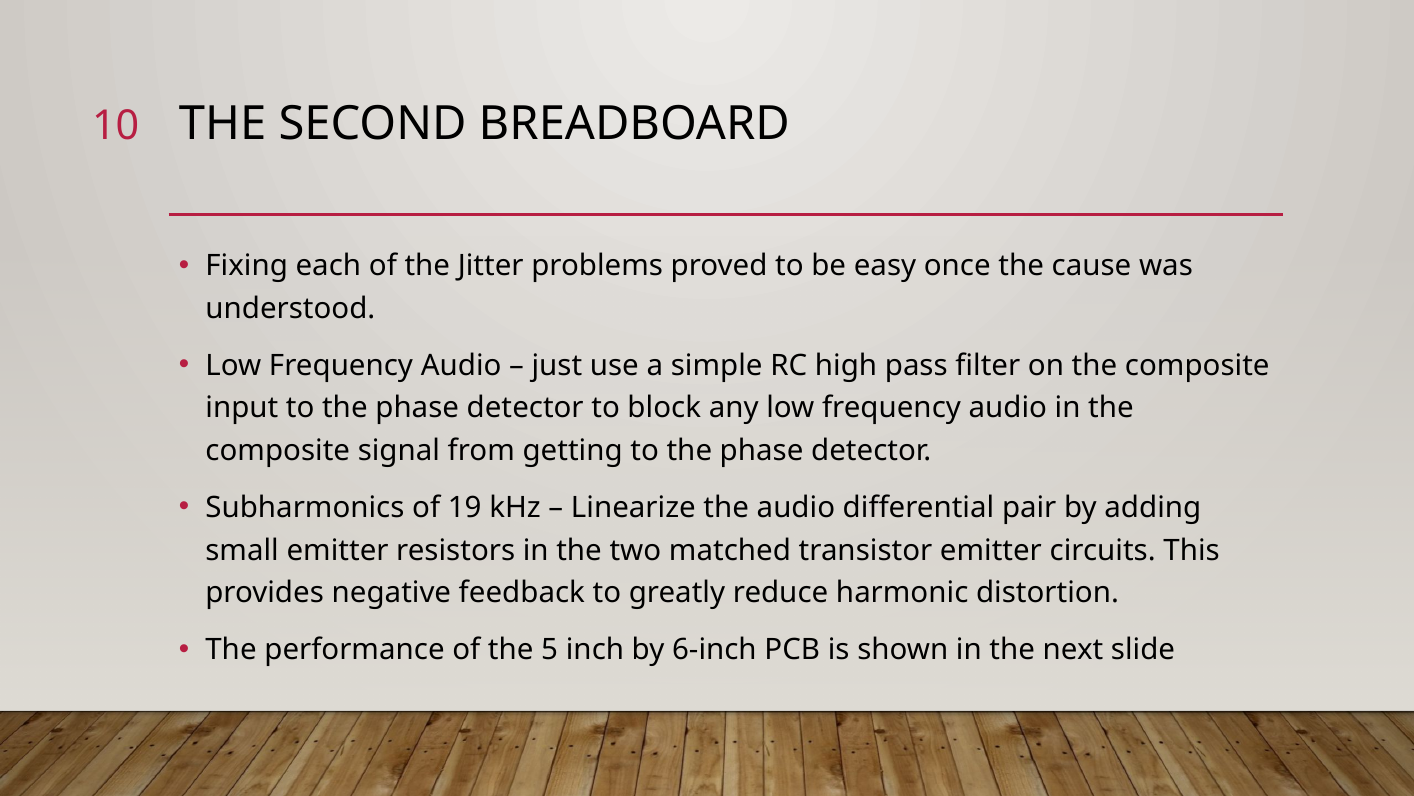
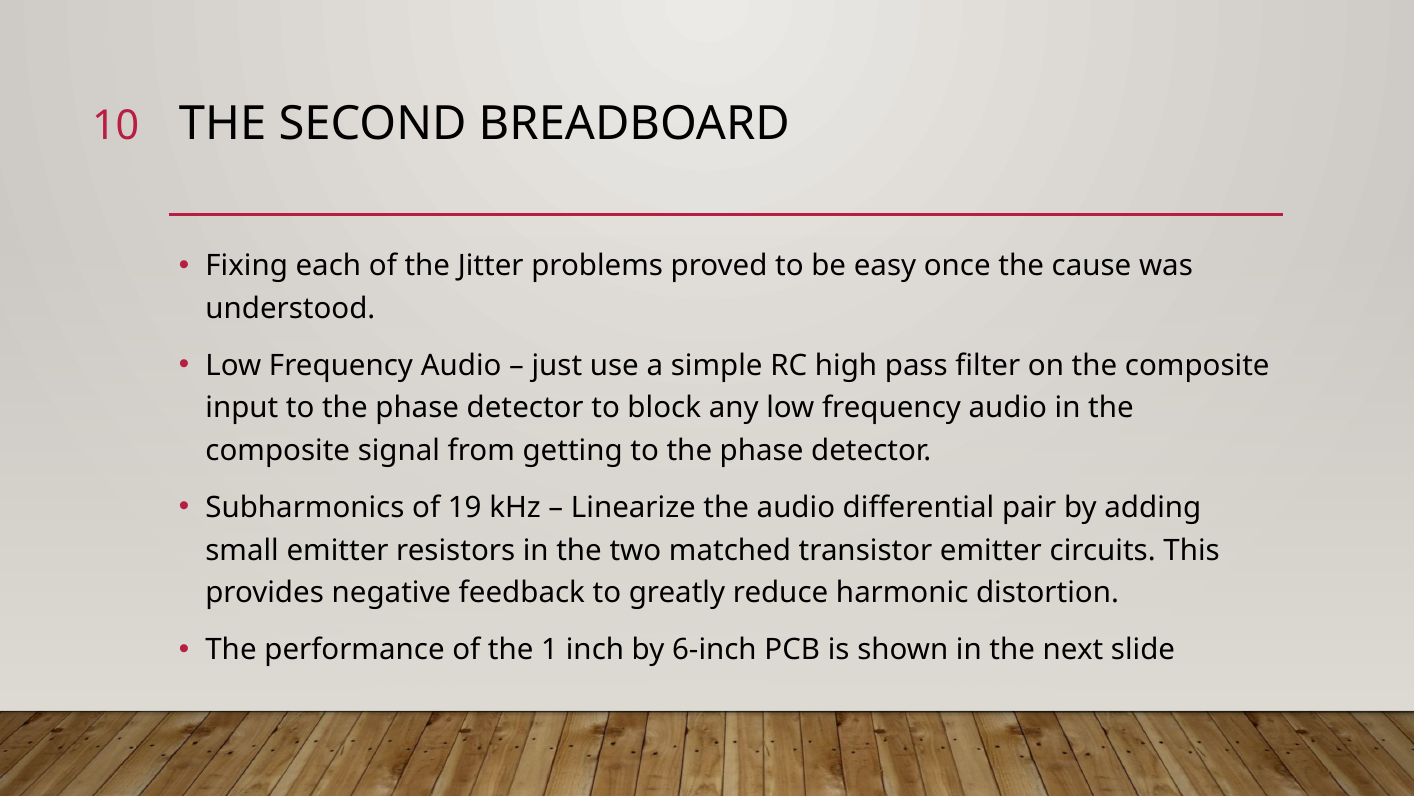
5: 5 -> 1 (550, 649)
